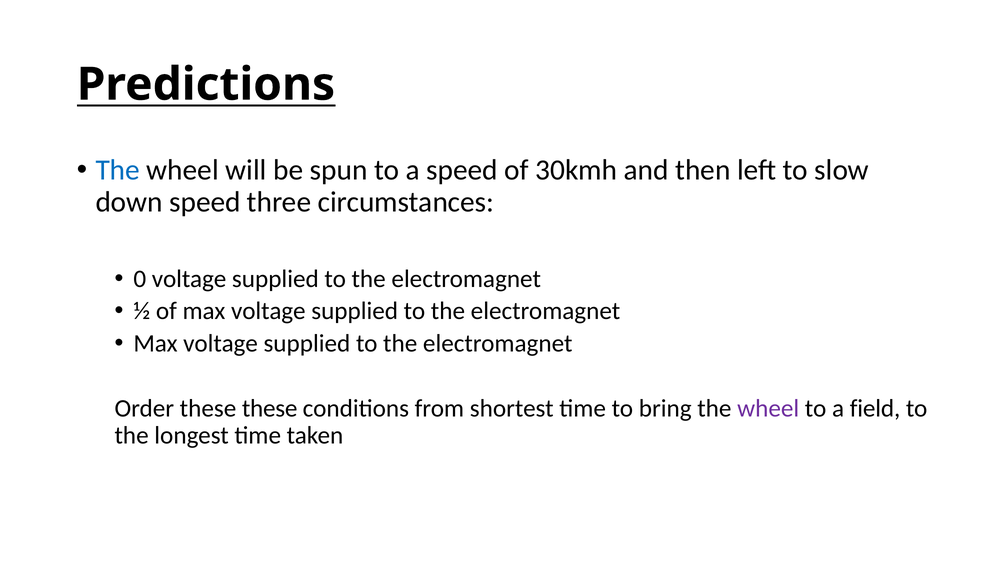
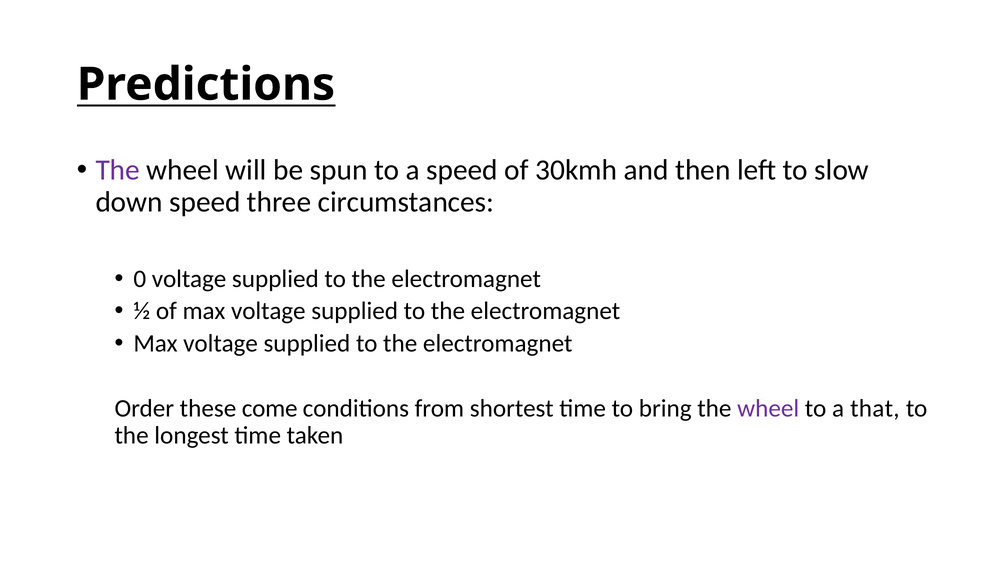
The colour: blue -> purple (118, 170)
these these: these -> come (270, 409)
field: field -> that (875, 409)
